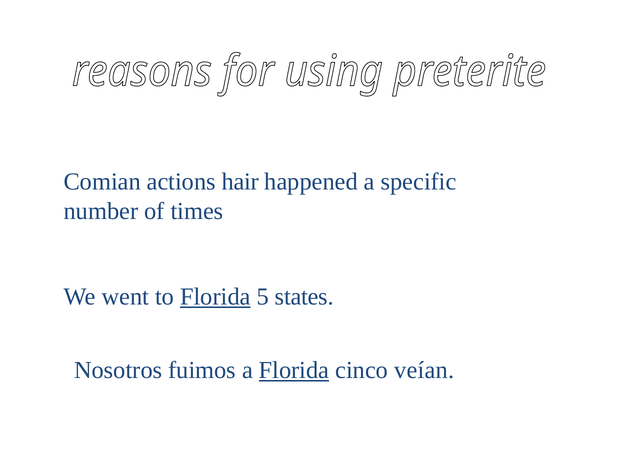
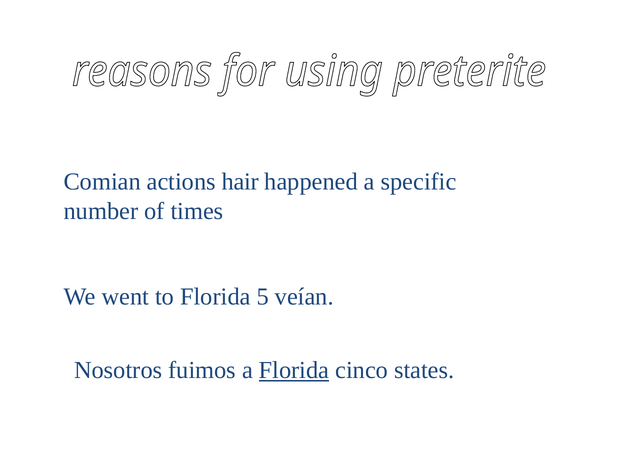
Florida underline: present -> none (215, 297)
states: states -> veían (304, 297)
veían: veían -> states (424, 370)
